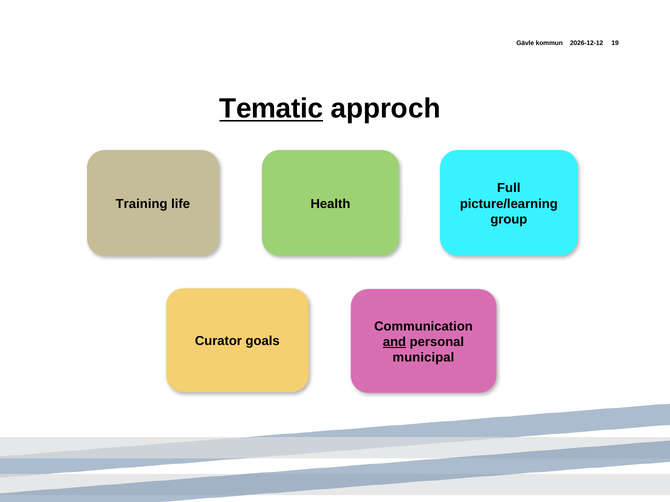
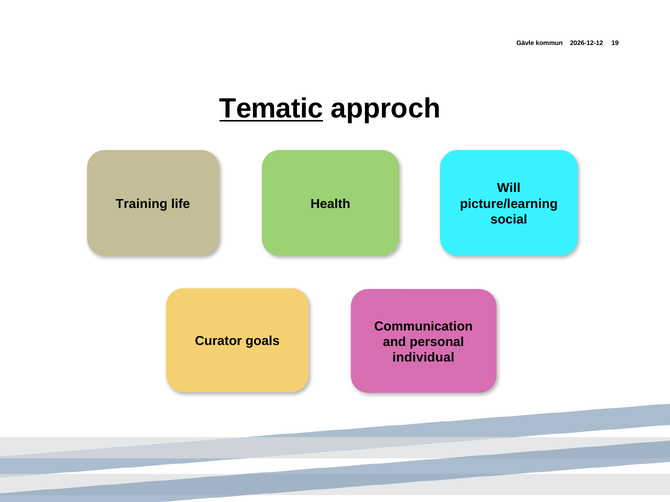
Full: Full -> Will (509, 188)
group: group -> social (509, 220)
and underline: present -> none (394, 342)
municipal: municipal -> individual (423, 358)
